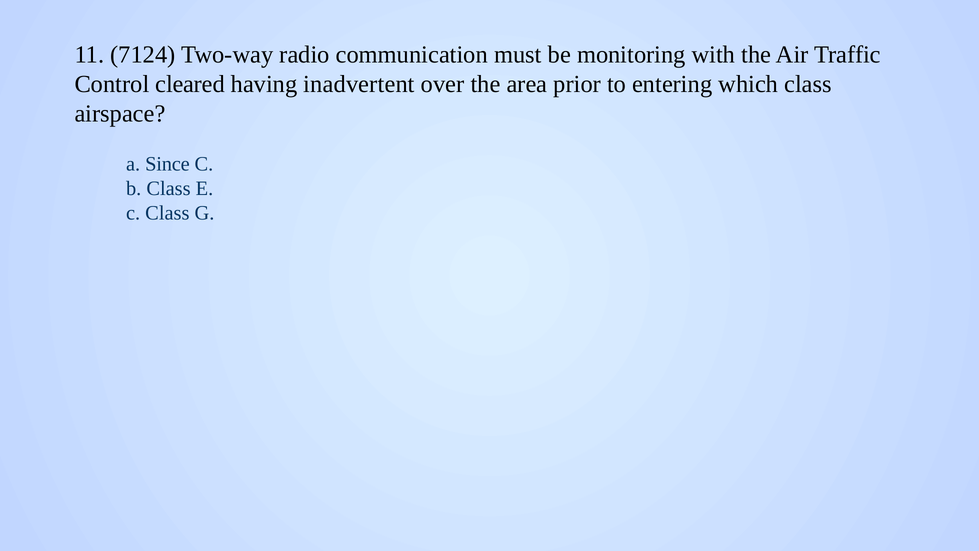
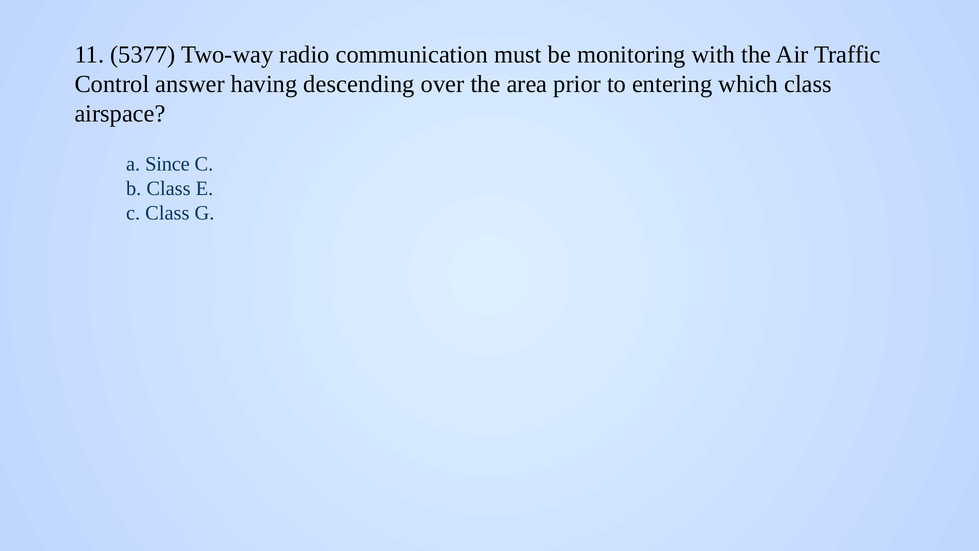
7124: 7124 -> 5377 (143, 55)
cleared: cleared -> answer (190, 84)
inadvertent: inadvertent -> descending (359, 84)
